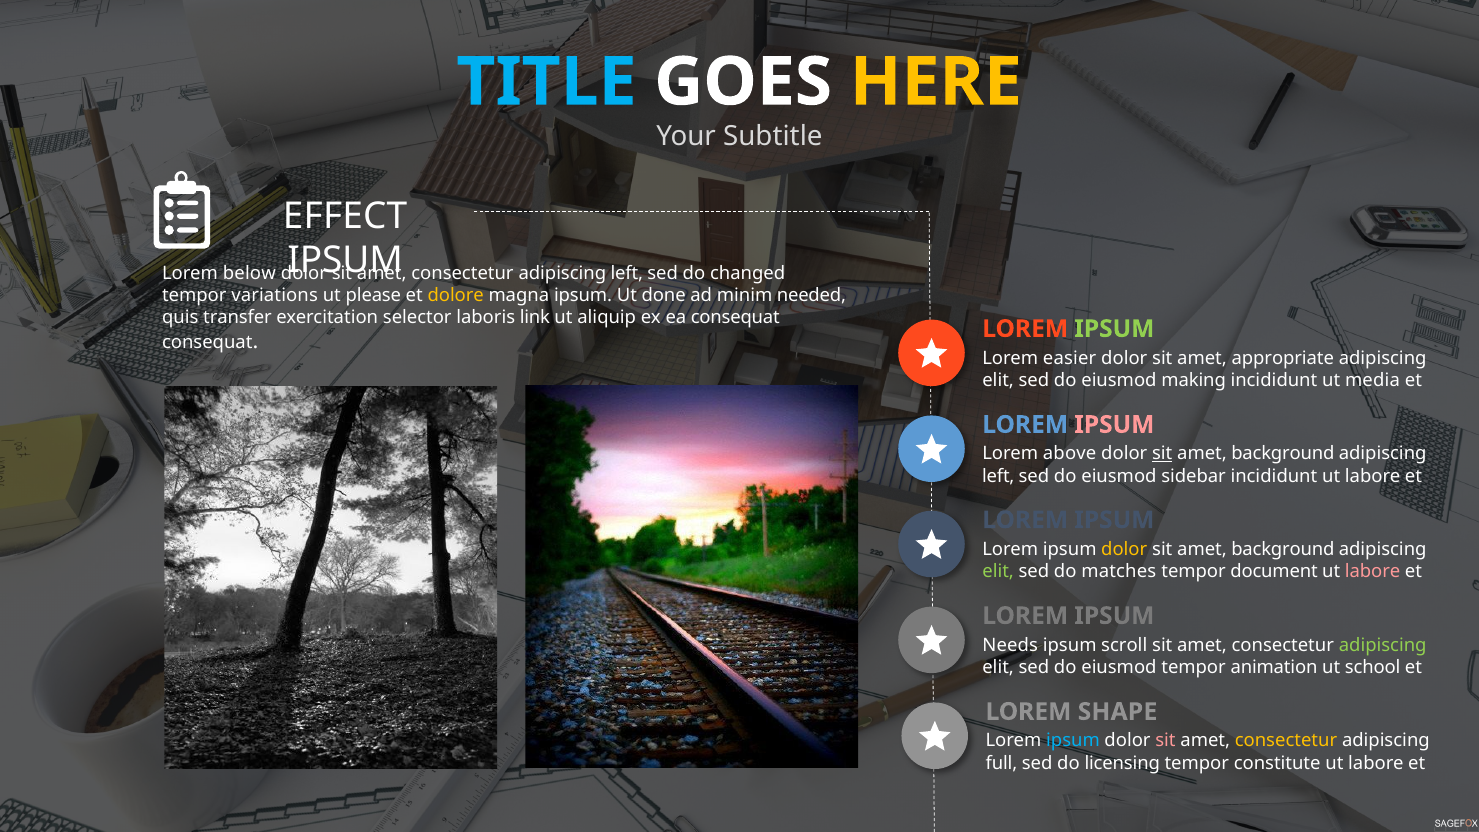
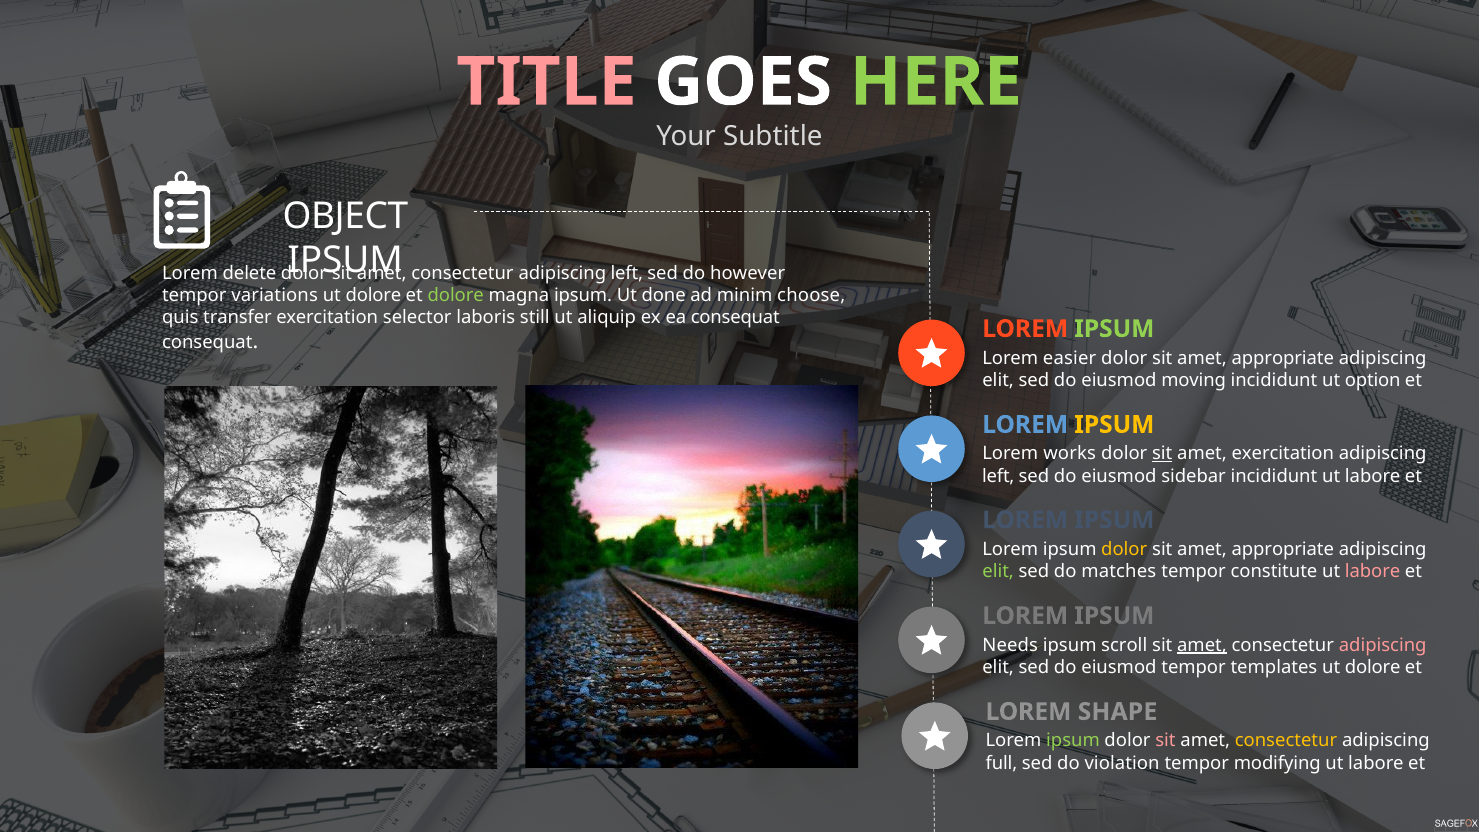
TITLE colour: light blue -> pink (546, 82)
HERE colour: yellow -> light green (936, 82)
EFFECT: EFFECT -> OBJECT (345, 216)
below: below -> delete (249, 273)
changed: changed -> however (748, 273)
please: please -> dolore (373, 295)
dolore colour: yellow -> light green (456, 295)
needed: needed -> choose (811, 295)
link: link -> still (535, 317)
making: making -> moving (1194, 380)
media: media -> option (1373, 380)
IPSUM colour: pink -> yellow (1114, 425)
above: above -> works (1070, 454)
background: background -> exercitation (1283, 454)
background: background -> appropriate (1283, 549)
document: document -> constitute (1274, 571)
amet underline: none -> present (1202, 645)
adipiscing colour: light green -> pink (1383, 645)
animation: animation -> templates (1274, 667)
school: school -> dolore (1373, 667)
ipsum colour: light blue -> light green (1073, 741)
licensing: licensing -> violation (1122, 763)
constitute: constitute -> modifying (1277, 763)
